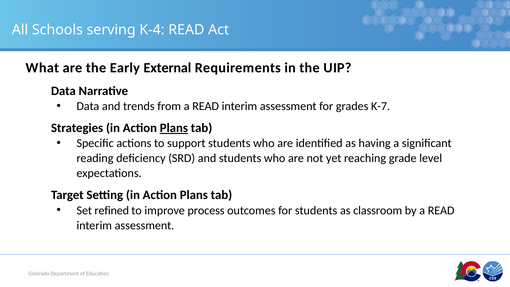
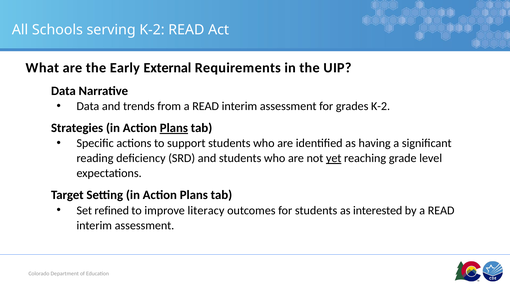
serving K-4: K-4 -> K-2 (152, 30)
grades K-7: K-7 -> K-2 (381, 106)
yet underline: none -> present (334, 158)
process: process -> literacy (206, 210)
classroom: classroom -> interested (378, 210)
